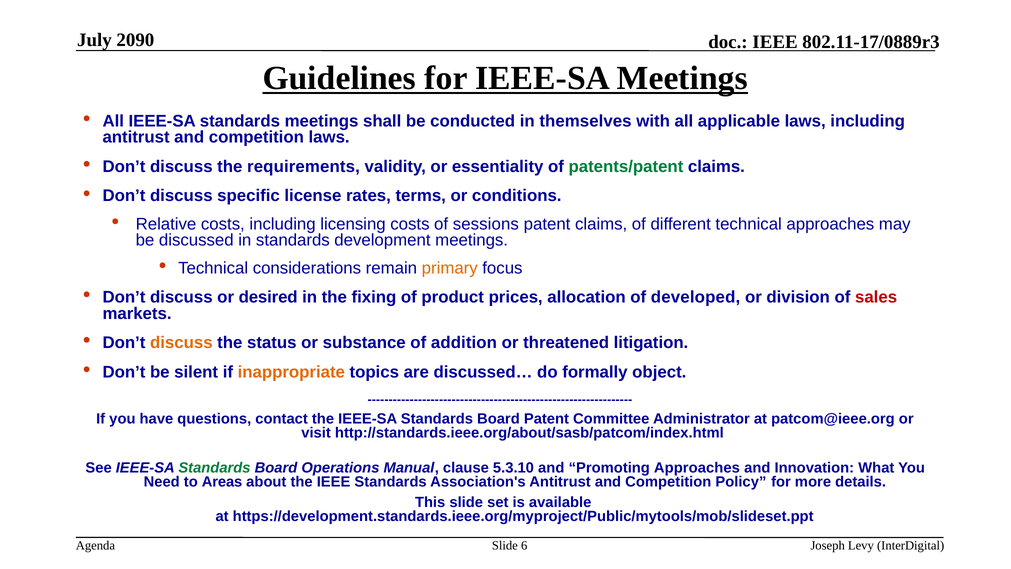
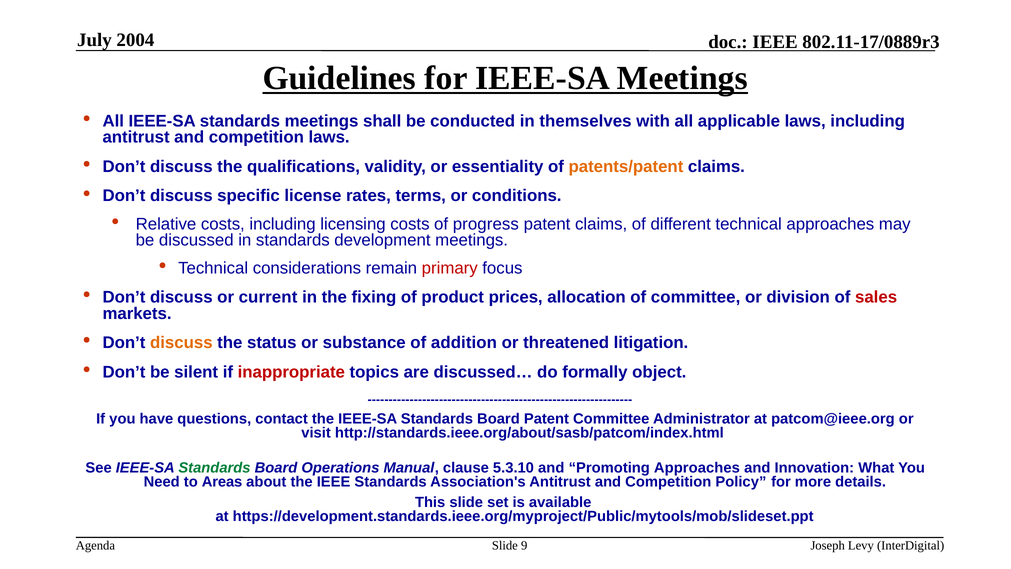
2090: 2090 -> 2004 (135, 40)
requirements: requirements -> qualifications (304, 167)
patents/patent colour: green -> orange (626, 167)
sessions: sessions -> progress (486, 224)
primary colour: orange -> red (450, 268)
desired: desired -> current (268, 297)
of developed: developed -> committee (696, 297)
inappropriate colour: orange -> red (291, 372)
6: 6 -> 9 (524, 545)
